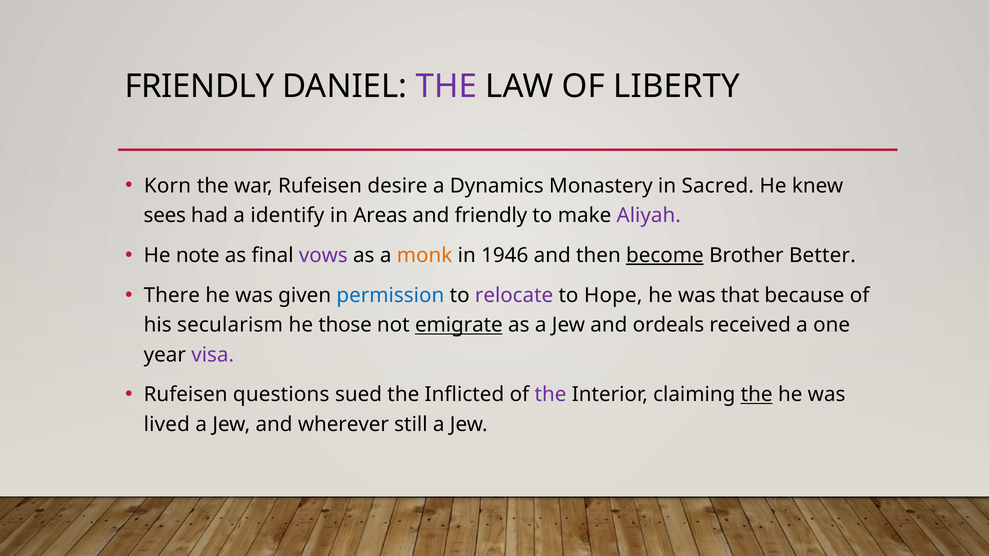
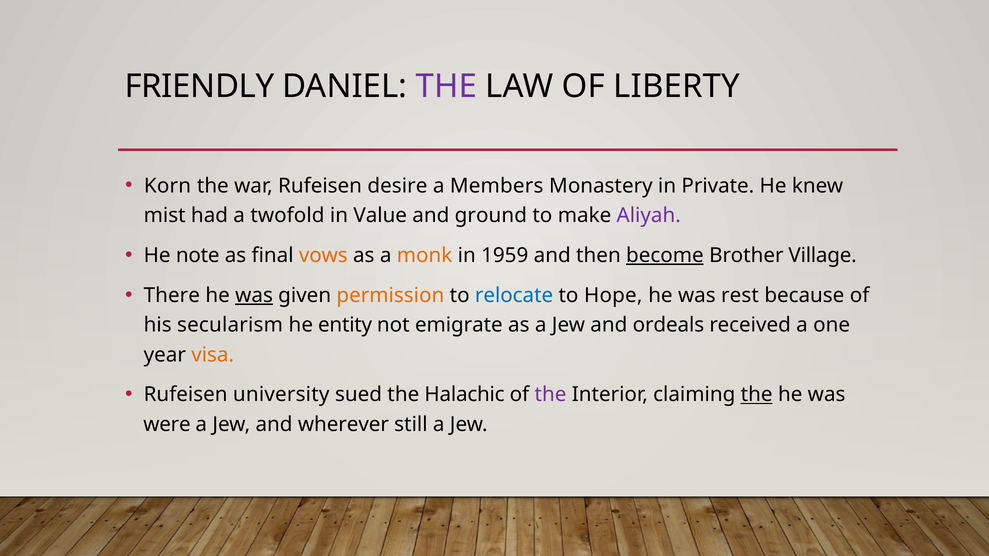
Dynamics: Dynamics -> Members (497, 186)
Sacred: Sacred -> Private (718, 186)
sees: sees -> mist (165, 216)
identify: identify -> twofold (287, 216)
Areas: Areas -> Value (380, 216)
and friendly: friendly -> ground (491, 216)
vows colour: purple -> orange (323, 256)
1946: 1946 -> 1959 (505, 256)
Better: Better -> Village (823, 256)
was underline: none -> present (254, 296)
permission colour: blue -> orange (390, 296)
relocate colour: purple -> blue (514, 296)
that: that -> rest (740, 296)
those: those -> entity (345, 325)
emigrate underline: present -> none (459, 325)
visa colour: purple -> orange (213, 355)
questions: questions -> university (281, 395)
Inflicted: Inflicted -> Halachic (465, 395)
lived: lived -> were (167, 425)
